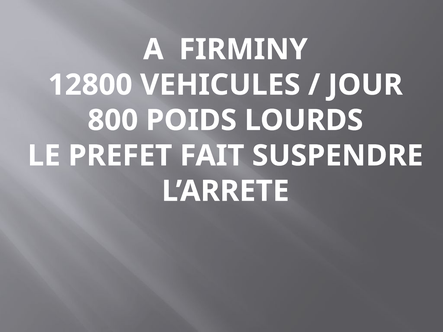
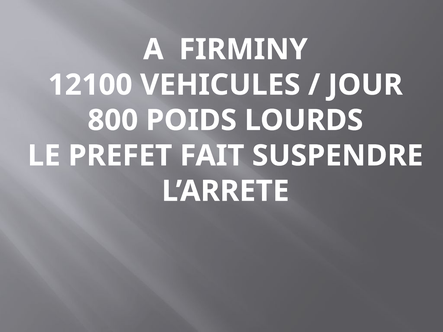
12800: 12800 -> 12100 (90, 85)
